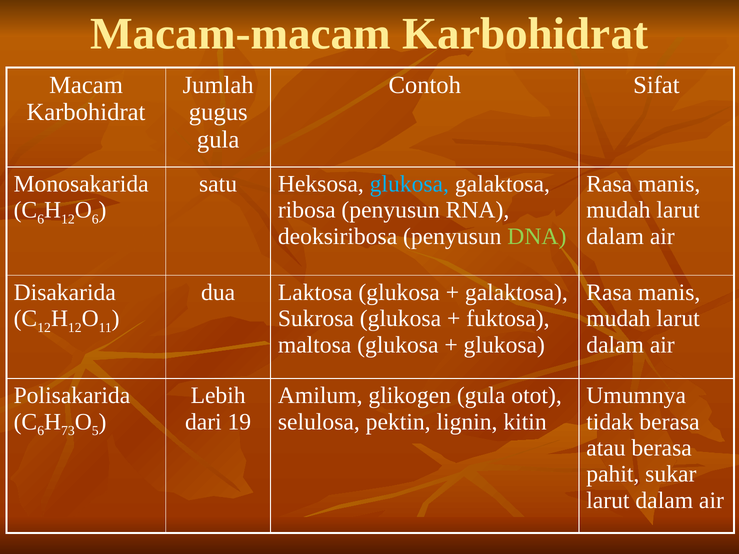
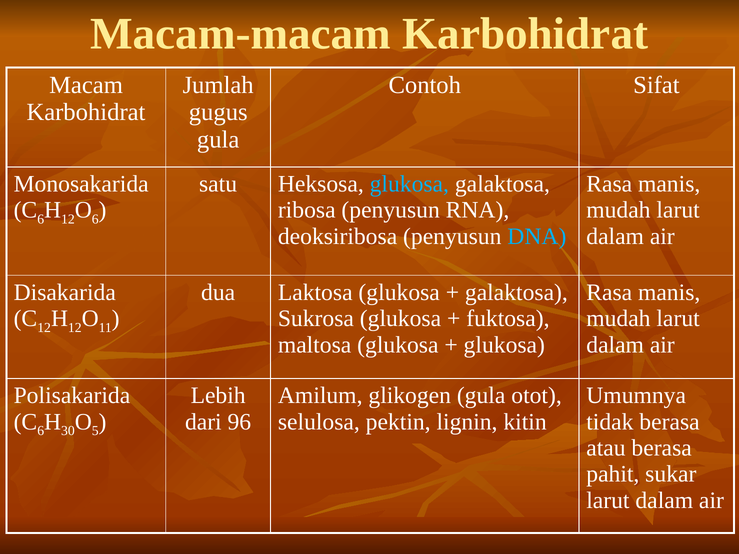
DNA colour: light green -> light blue (537, 236)
73: 73 -> 30 (68, 431)
19: 19 -> 96 (239, 422)
